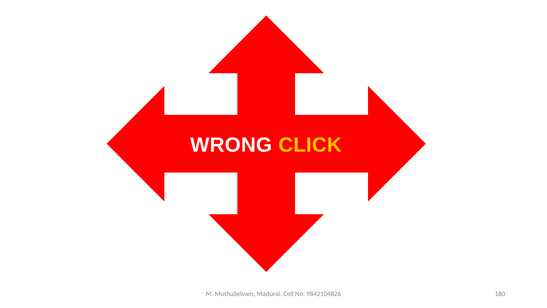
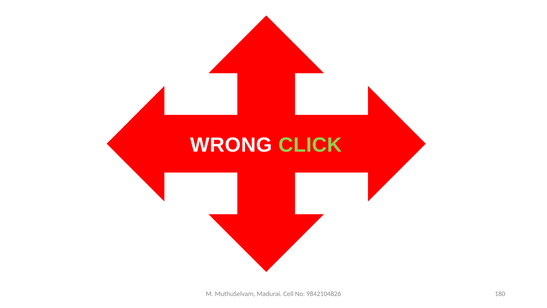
CLICK colour: yellow -> light green (310, 145)
